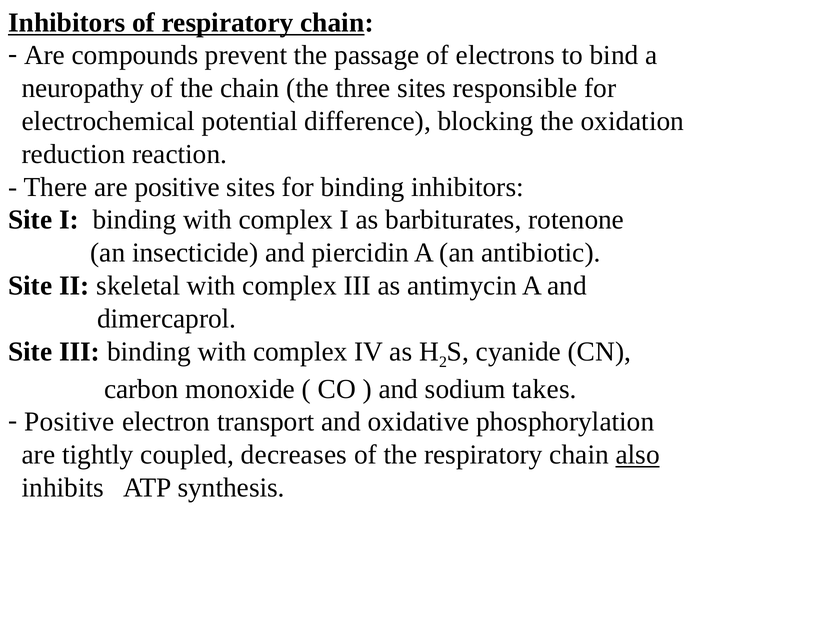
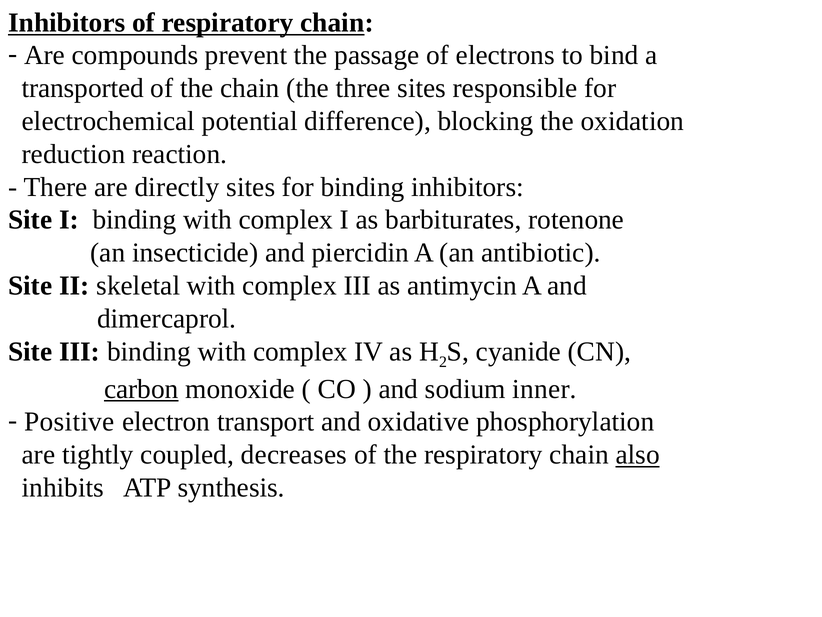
neuropathy: neuropathy -> transported (83, 88)
are positive: positive -> directly (177, 187)
carbon underline: none -> present (141, 389)
takes: takes -> inner (545, 389)
